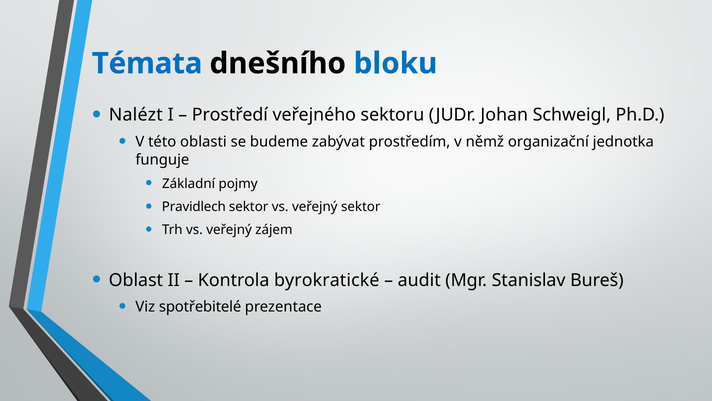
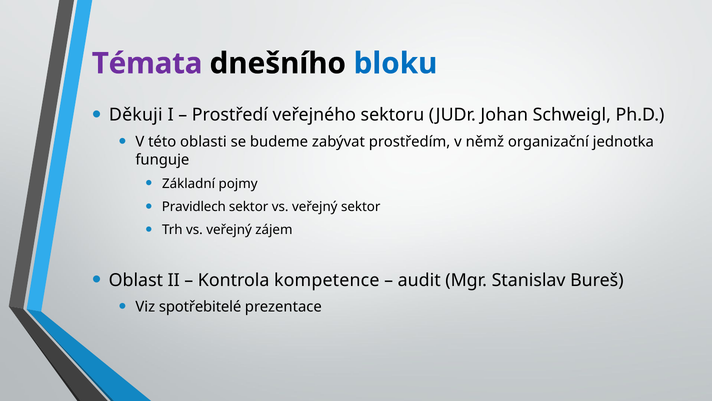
Témata colour: blue -> purple (147, 63)
Nalézt: Nalézt -> Děkuji (136, 115)
byrokratické: byrokratické -> kompetence (327, 280)
